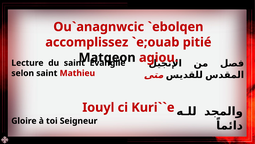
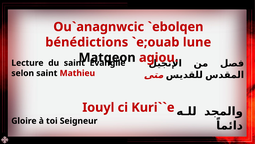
accomplissez: accomplissez -> bénédictions (87, 42)
pitié: pitié -> lune (197, 42)
